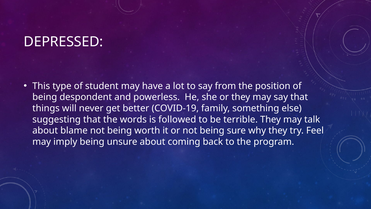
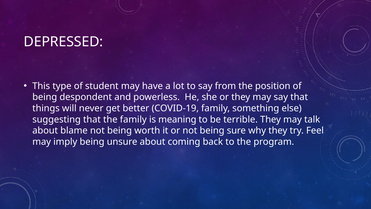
the words: words -> family (133, 119)
followed: followed -> meaning (177, 119)
